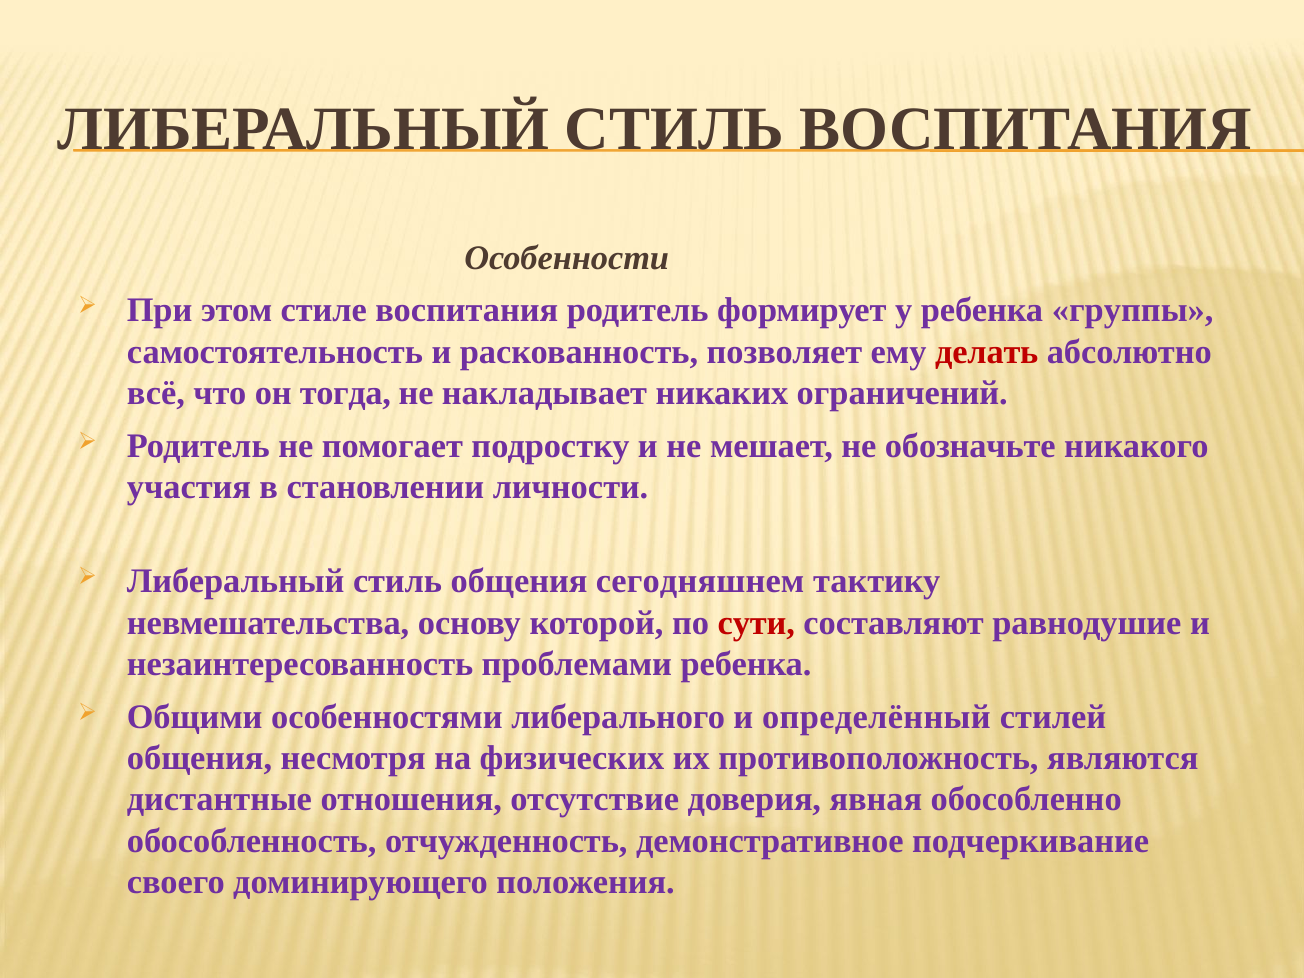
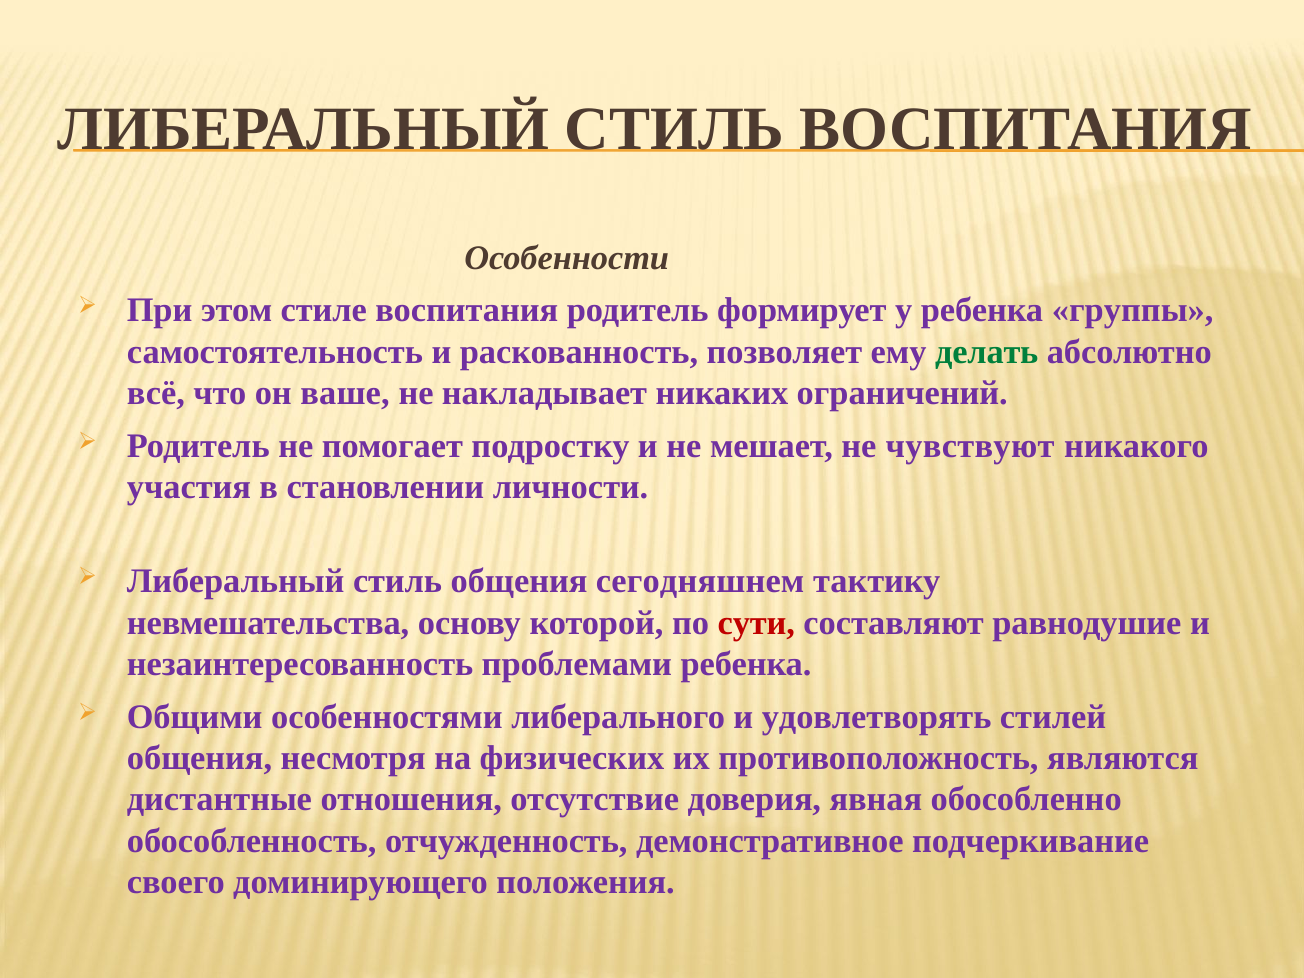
делать colour: red -> green (987, 352)
тогда: тогда -> ваше (345, 393)
обозначьте: обозначьте -> чувствуют (970, 446)
определённый: определённый -> удовлетворять (877, 717)
